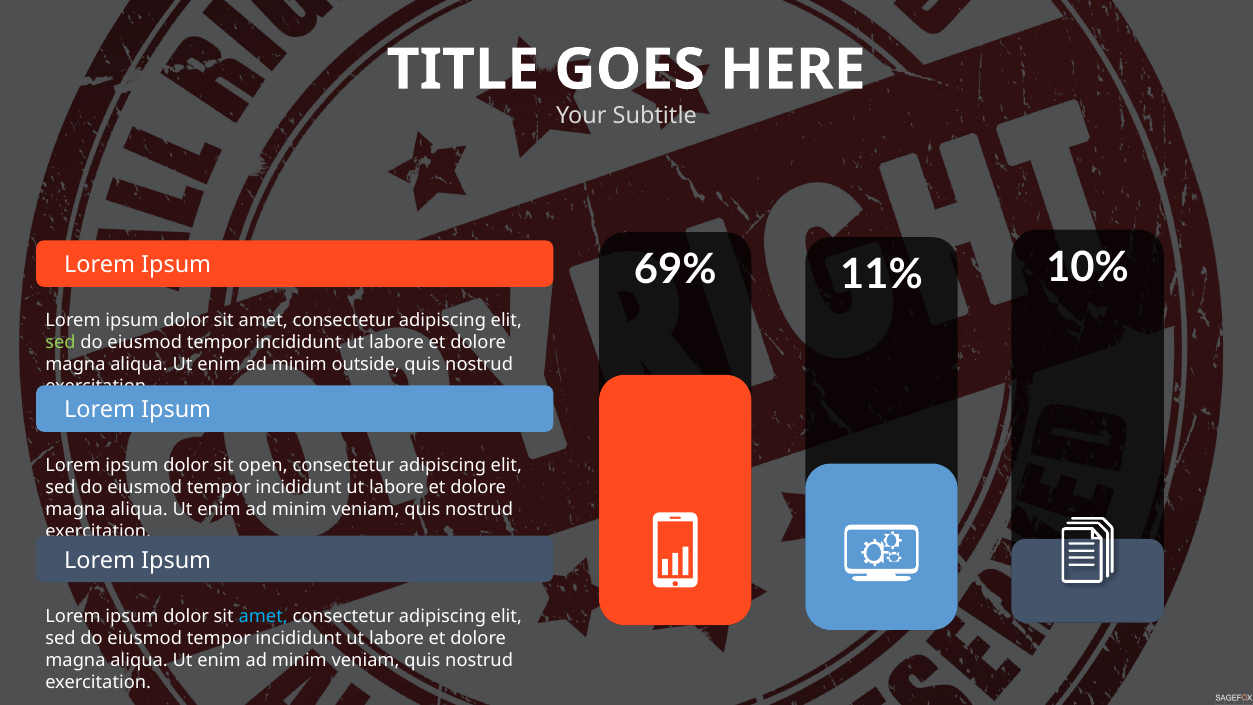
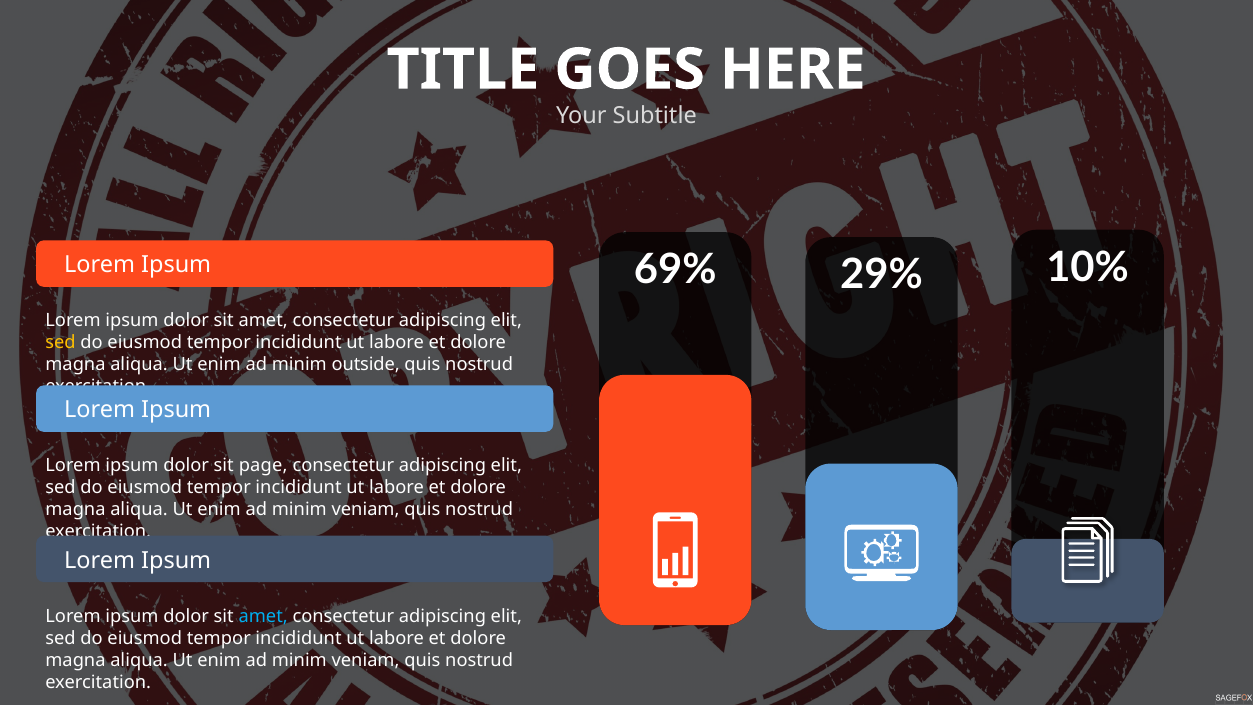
11%: 11% -> 29% (881, 275)
sed colour: light green -> yellow (61, 343)
open: open -> page (263, 466)
